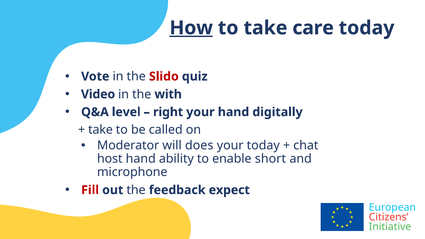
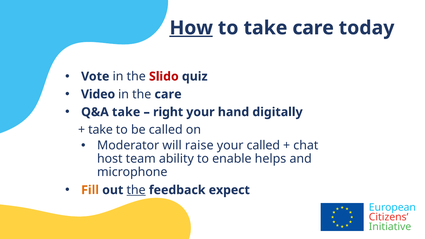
the with: with -> care (168, 94)
Q&A level: level -> take (126, 112)
does: does -> raise (199, 146)
your today: today -> called (263, 146)
host hand: hand -> team (141, 159)
short: short -> helps (271, 159)
Fill colour: red -> orange (90, 190)
the underline: none -> present (136, 190)
